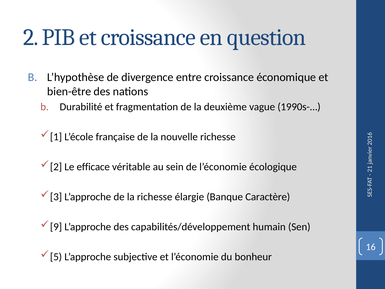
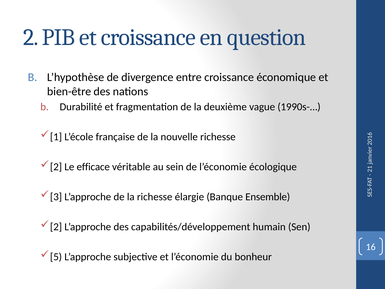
Caractère: Caractère -> Ensemble (268, 197)
9: 9 -> 2 (56, 227)
